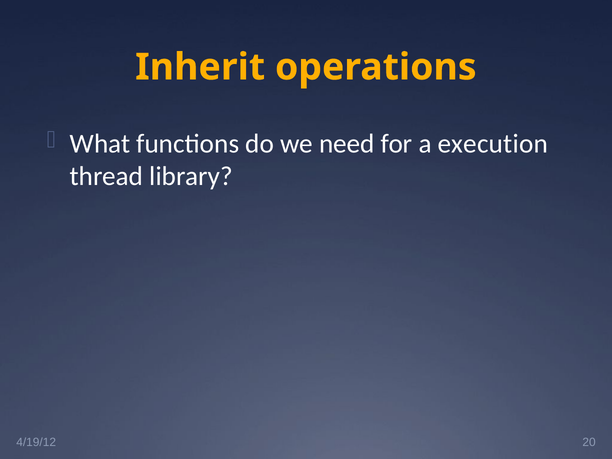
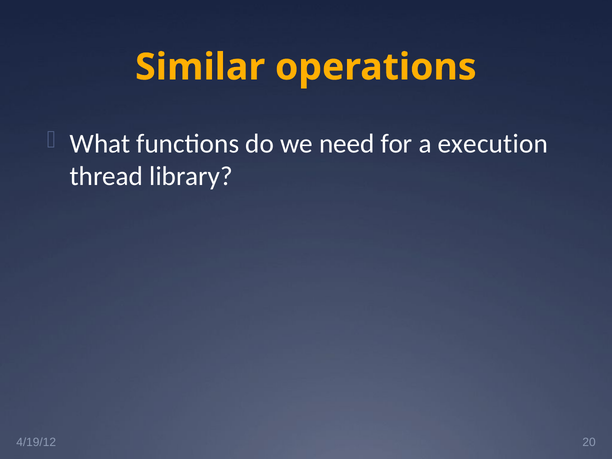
Inherit: Inherit -> Similar (200, 67)
